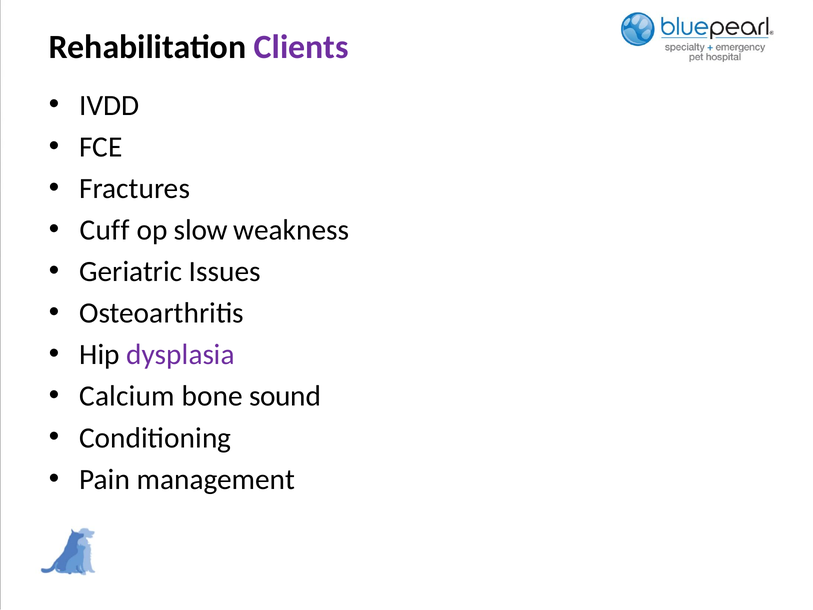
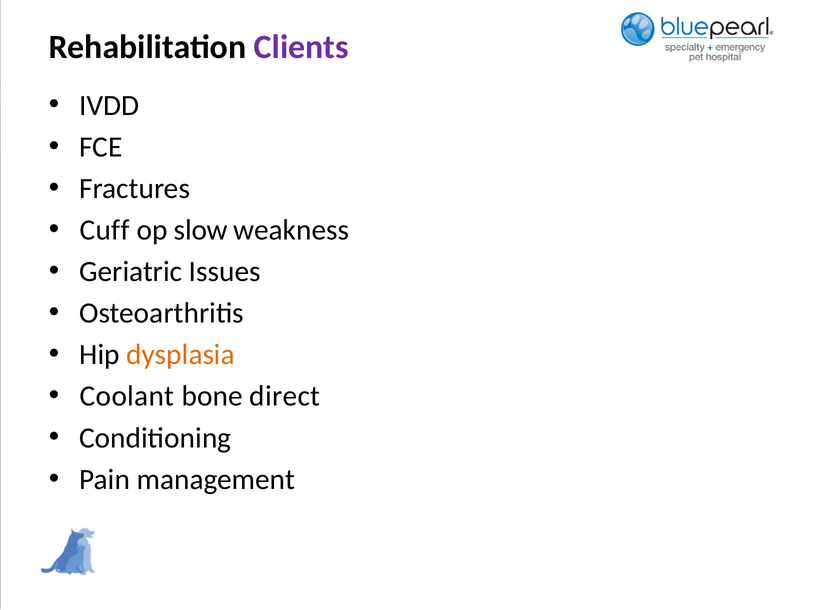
dysplasia colour: purple -> orange (181, 355)
Calcium: Calcium -> Coolant (127, 396)
sound: sound -> direct (285, 396)
